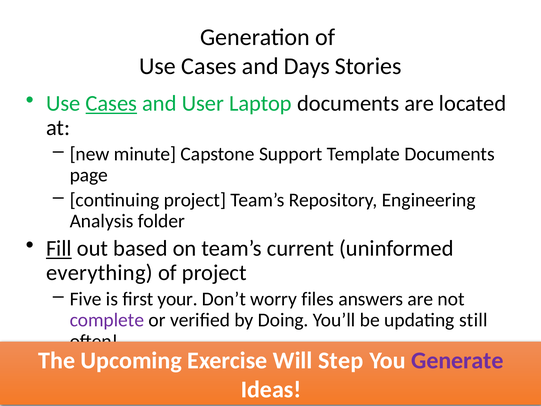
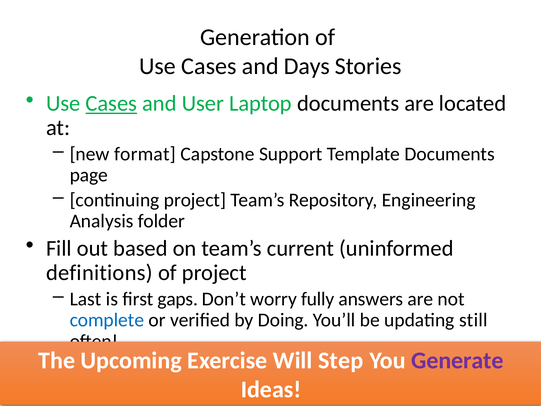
minute: minute -> format (145, 154)
Fill underline: present -> none (59, 248)
everything: everything -> definitions (99, 273)
Five: Five -> Last (86, 299)
your: your -> gaps (178, 299)
files: files -> fully (318, 299)
complete colour: purple -> blue (107, 320)
